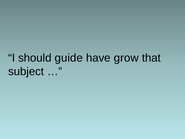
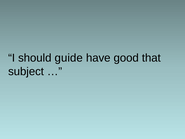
grow: grow -> good (126, 58)
